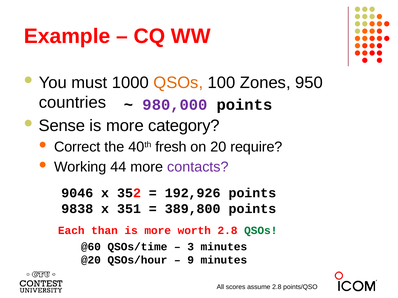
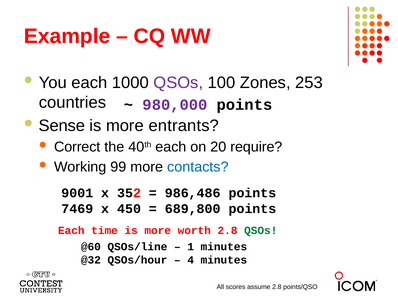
You must: must -> each (89, 83)
QSOs colour: orange -> purple (178, 83)
950: 950 -> 253 (309, 83)
category: category -> entrants (184, 126)
40th fresh: fresh -> each (171, 147)
44: 44 -> 99 (118, 167)
contacts colour: purple -> blue (198, 167)
9046: 9046 -> 9001 (77, 193)
192,926: 192,926 -> 986,486 (193, 193)
9838: 9838 -> 7469 (77, 209)
351: 351 -> 450 (129, 209)
389,800: 389,800 -> 689,800 (193, 209)
than: than -> time (105, 231)
QSOs/time: QSOs/time -> QSOs/line (137, 247)
3: 3 -> 1 (191, 247)
@20: @20 -> @32 (91, 260)
9: 9 -> 4 (191, 260)
